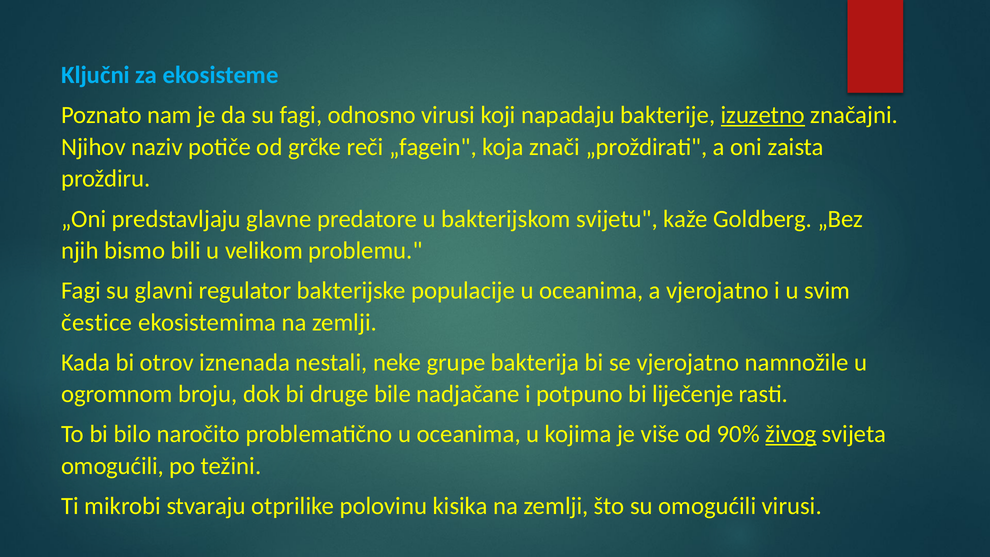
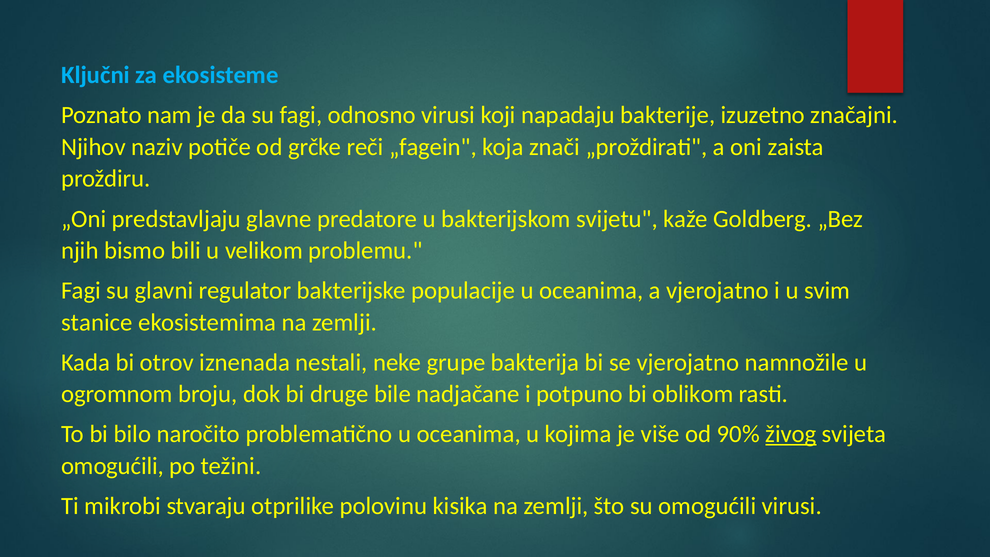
izuzetno underline: present -> none (763, 115)
čestice: čestice -> stanice (97, 322)
liječenje: liječenje -> oblikom (693, 394)
